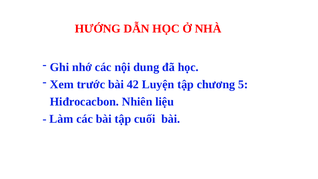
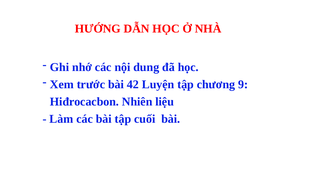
5: 5 -> 9 (243, 84)
